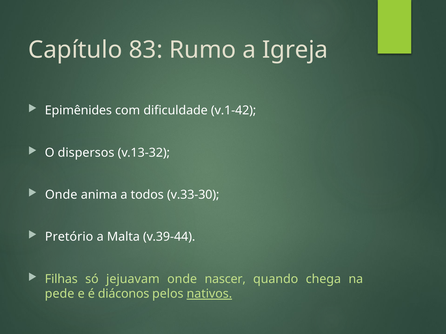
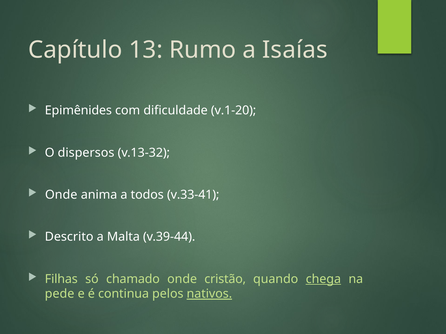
83: 83 -> 13 (146, 50)
Igreja: Igreja -> Isaías (295, 50)
v.1-42: v.1-42 -> v.1-20 (234, 111)
v.33-30: v.33-30 -> v.33-41 (193, 195)
Pretório: Pretório -> Descrito (69, 237)
jejuavam: jejuavam -> chamado (133, 279)
nascer: nascer -> cristão (225, 279)
chega underline: none -> present (323, 279)
diáconos: diáconos -> continua (124, 294)
